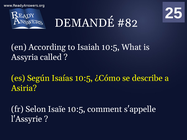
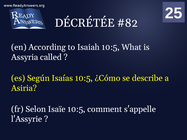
DEMANDÉ: DEMANDÉ -> DÉCRÉTÉE (85, 23)
